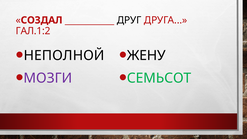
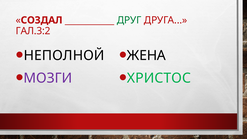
ДРУГ colour: black -> green (129, 20)
ГАЛ.1:2: ГАЛ.1:2 -> ГАЛ.3:2 (33, 31)
ЖЕНУ: ЖЕНУ -> ЖЕНА (146, 55)
СЕМЬСОТ: СЕМЬСОТ -> ХРИСТОС (159, 78)
